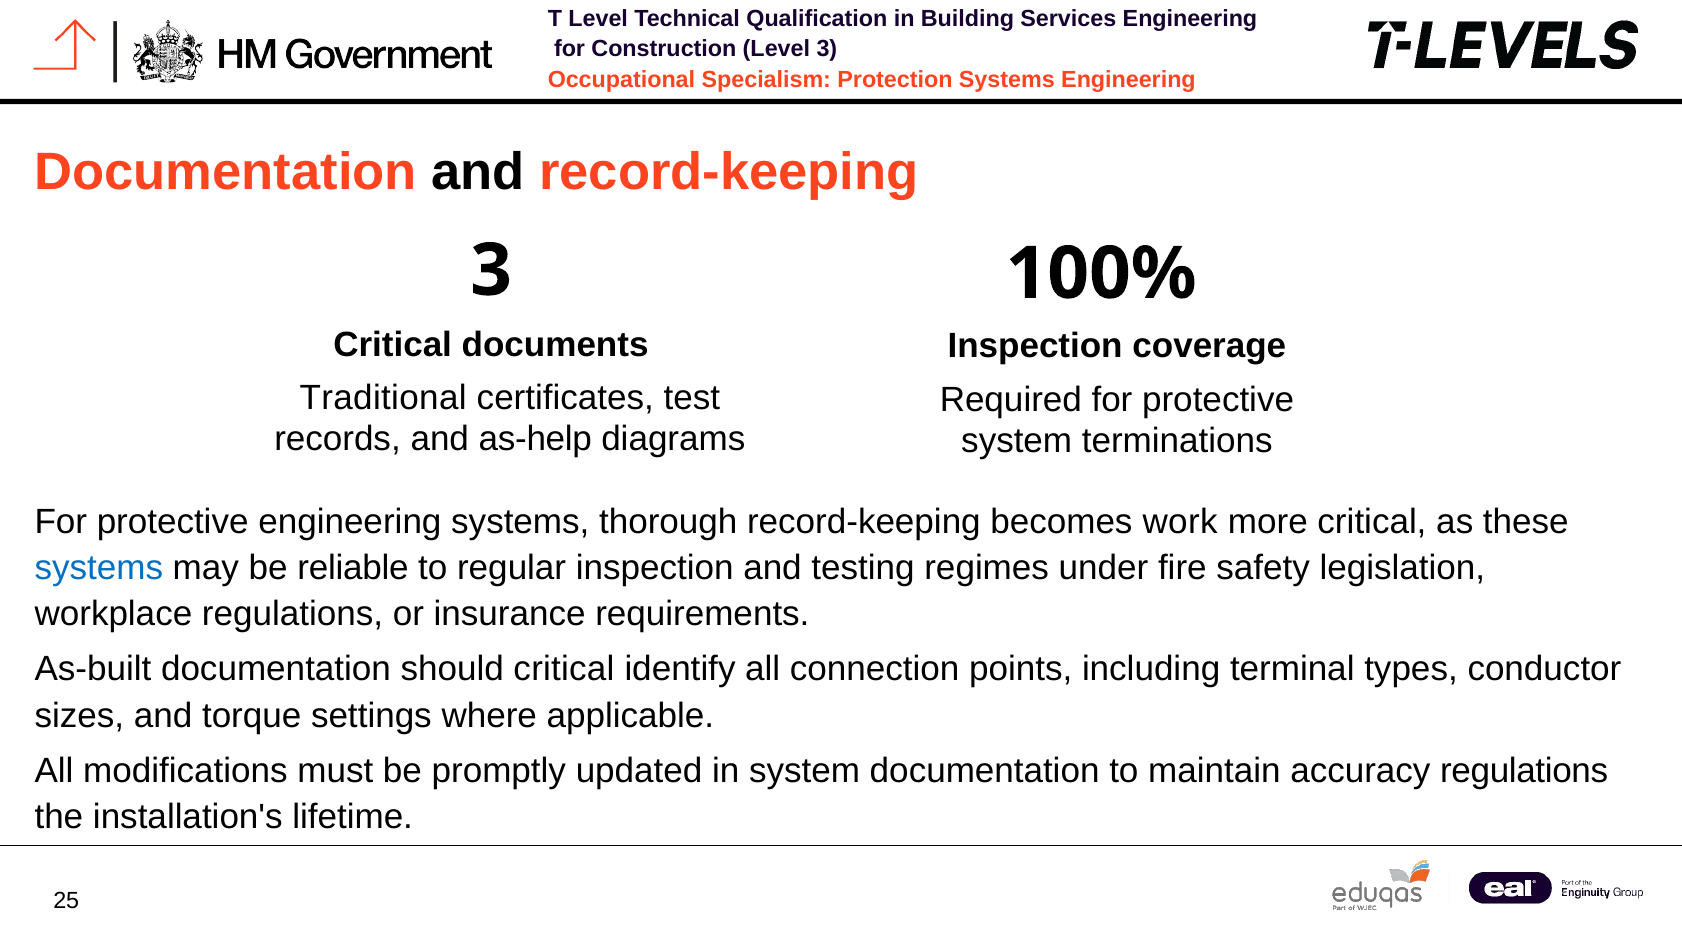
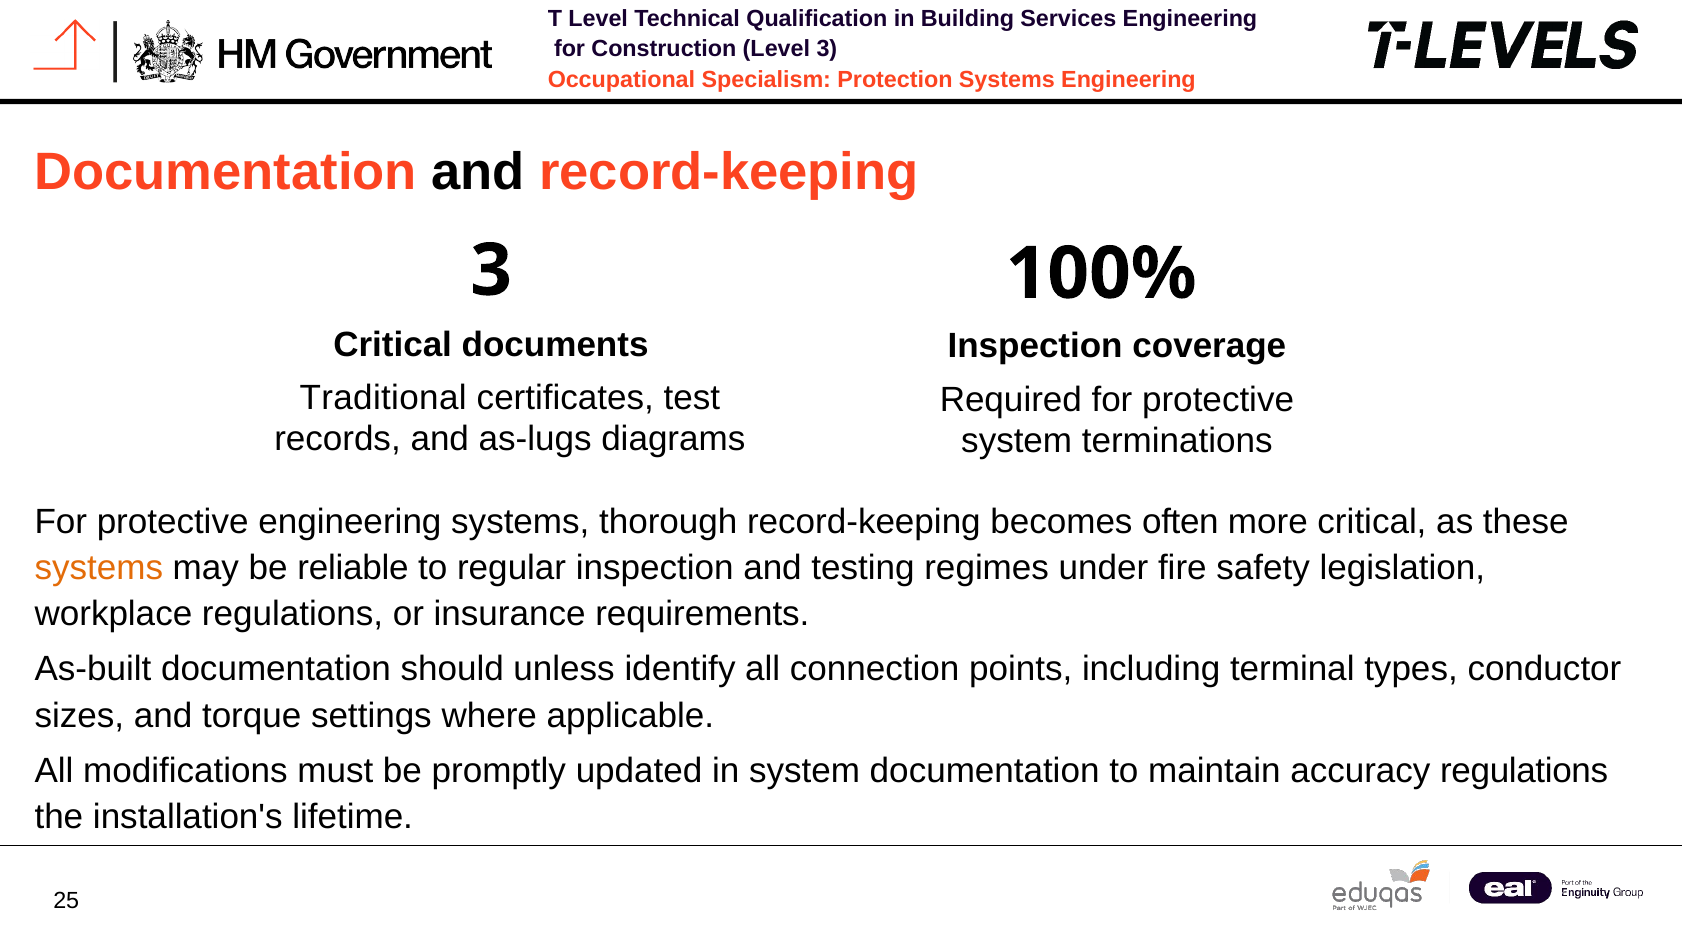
as-help: as-help -> as-lugs (535, 439)
work: work -> often (1180, 522)
systems colour: blue -> orange (99, 568)
should critical: critical -> unless (564, 670)
